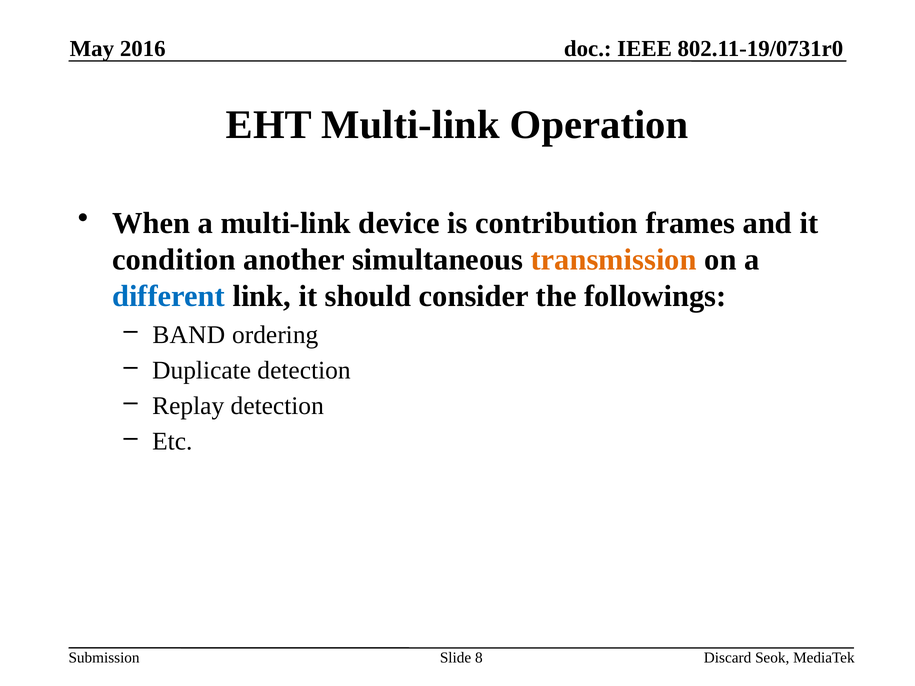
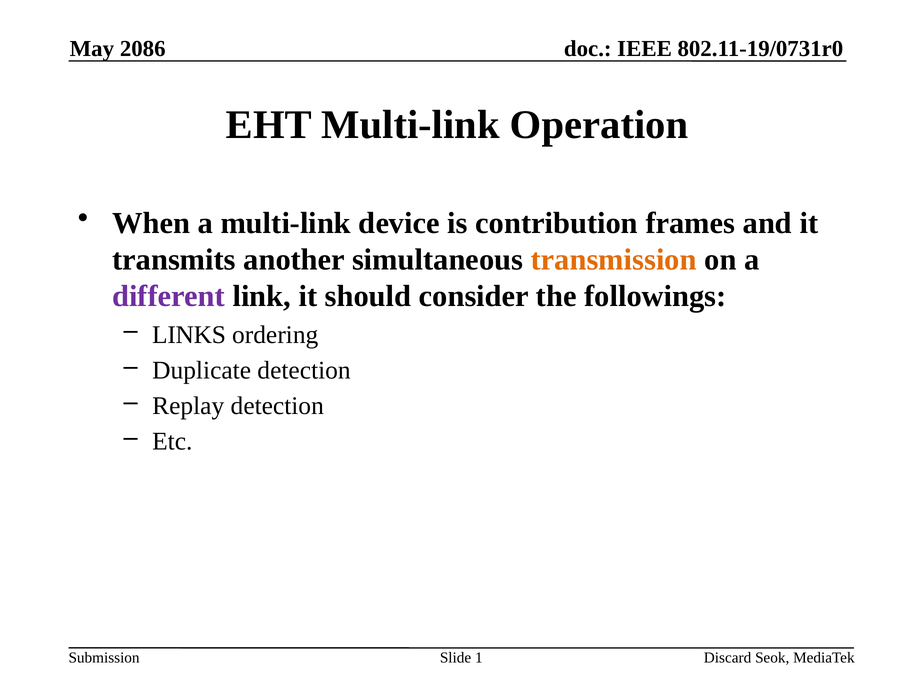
2016: 2016 -> 2086 (143, 49)
condition: condition -> transmits (174, 260)
different colour: blue -> purple (169, 296)
BAND: BAND -> LINKS (189, 335)
8: 8 -> 1 (479, 658)
